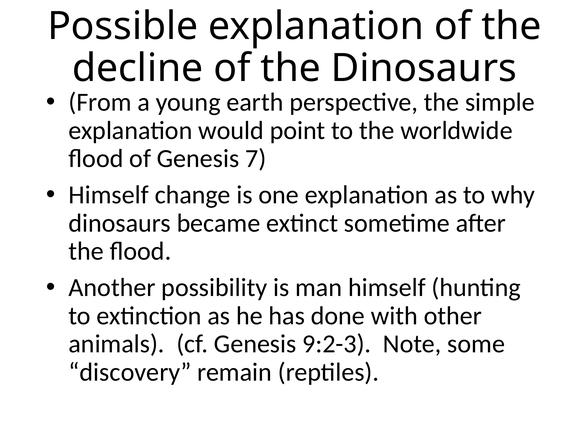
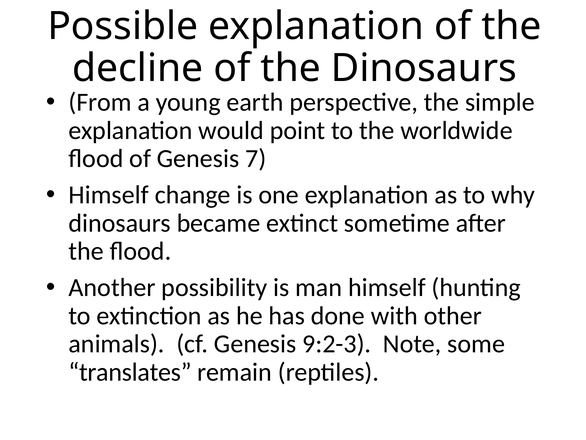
discovery: discovery -> translates (130, 372)
